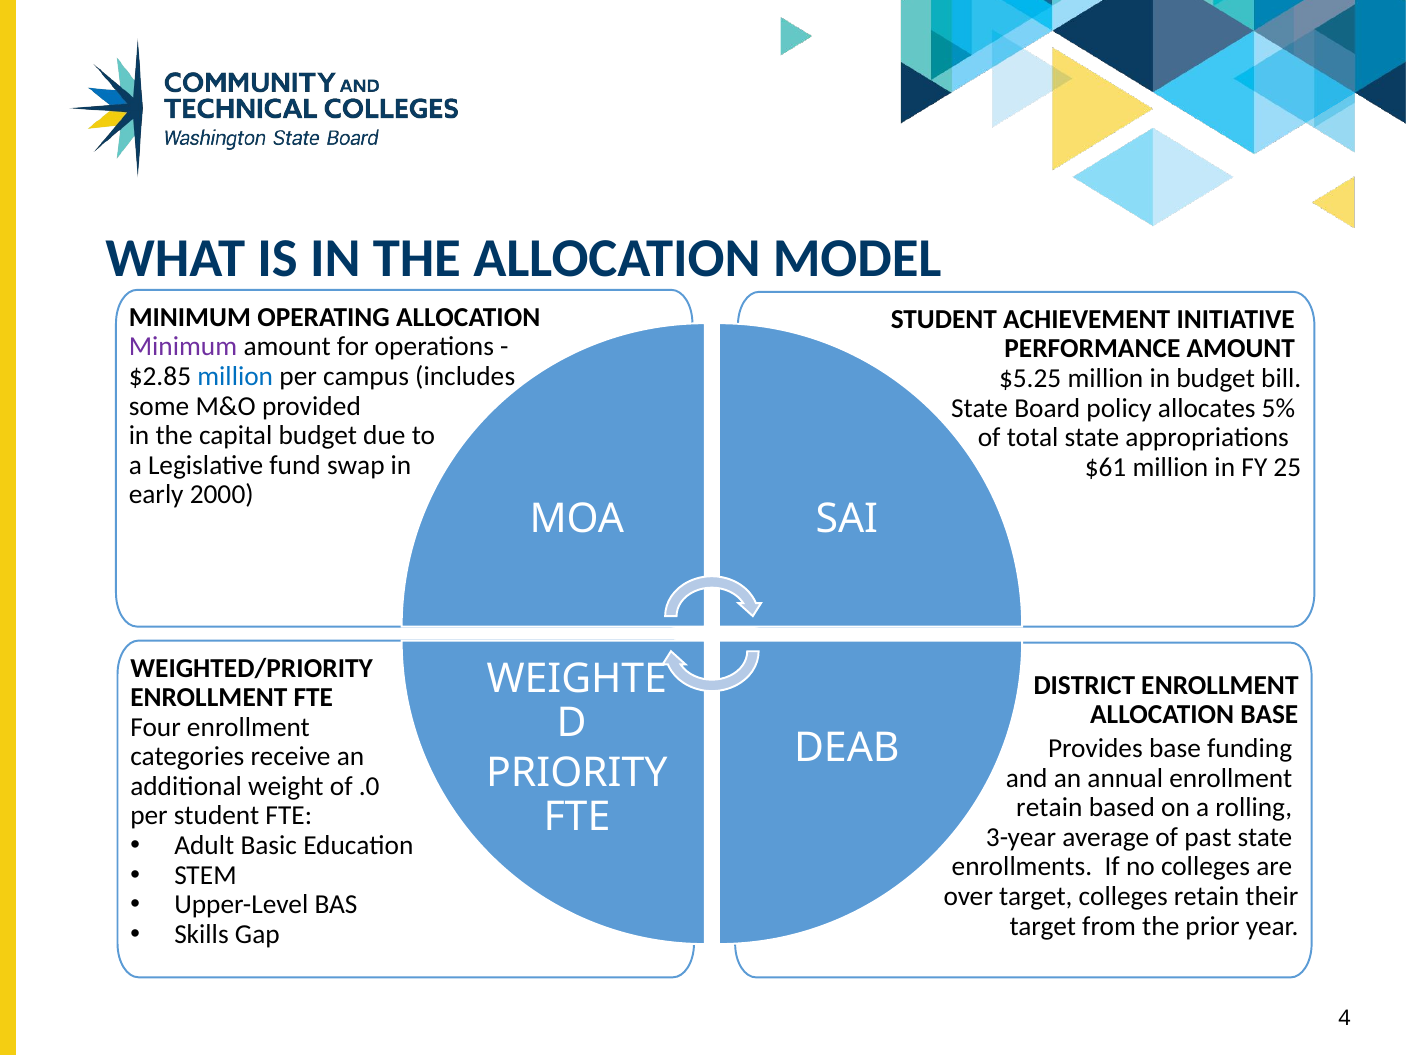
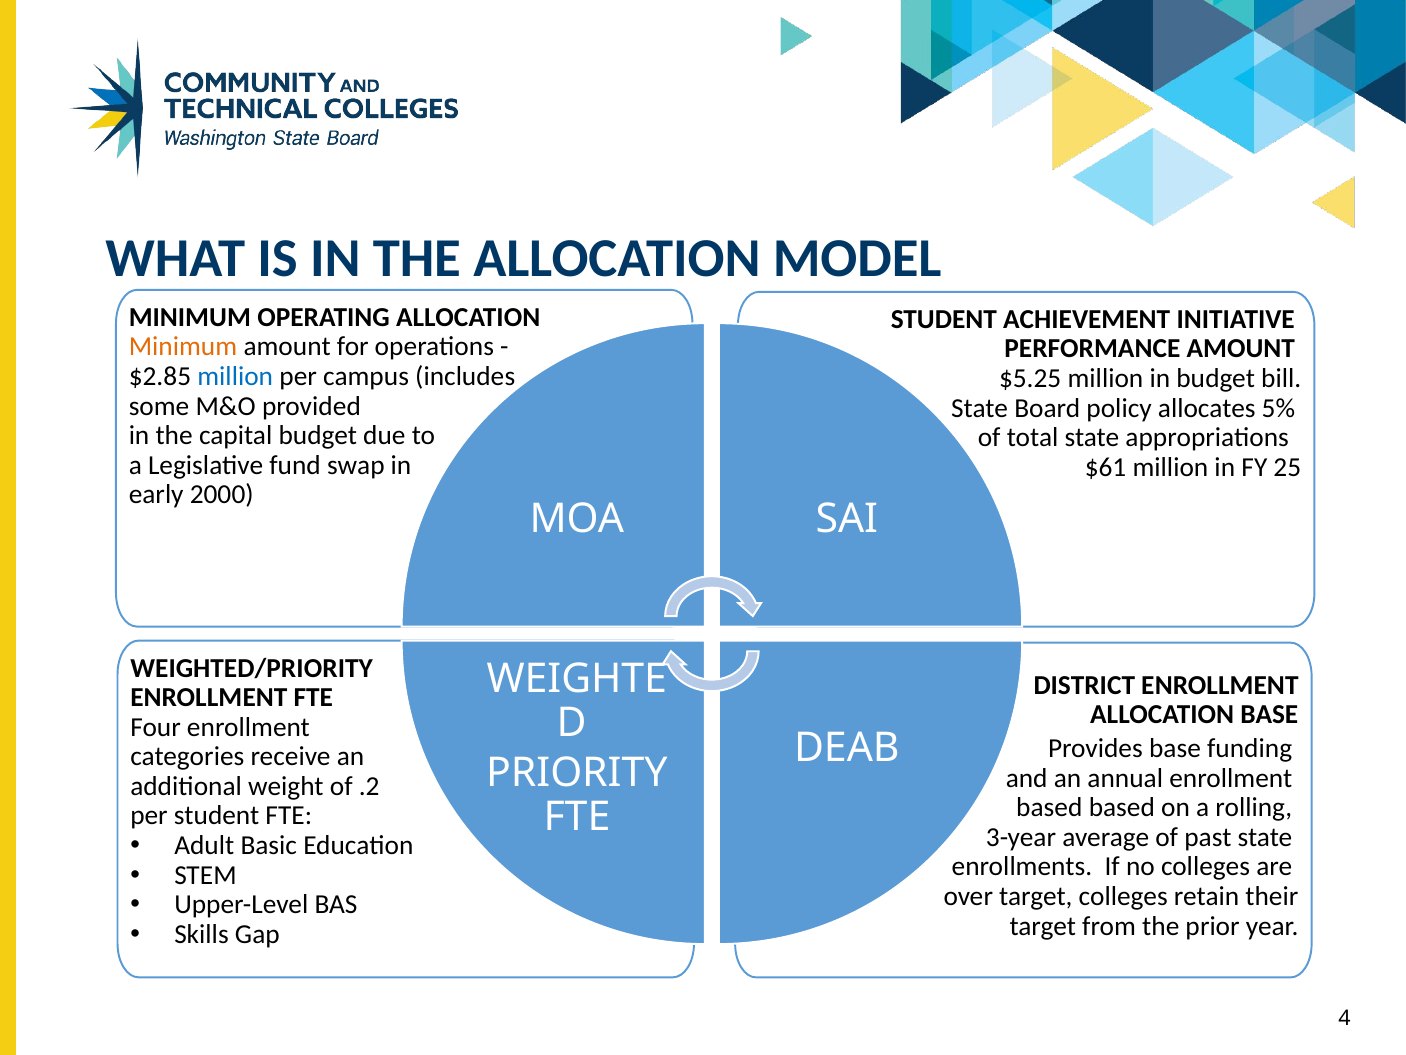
Minimum colour: purple -> orange (183, 347)
.0: .0 -> .2 (369, 786)
retain: retain -> based (1049, 807)
